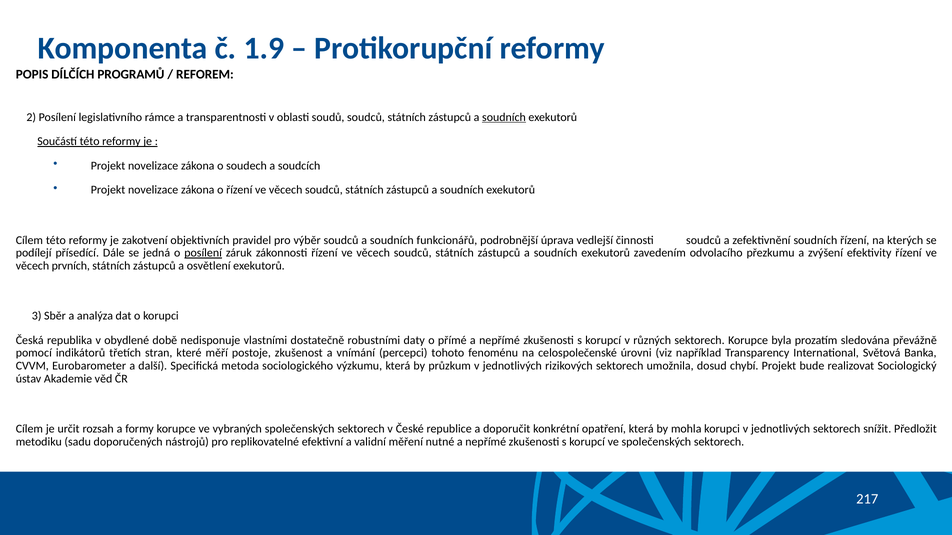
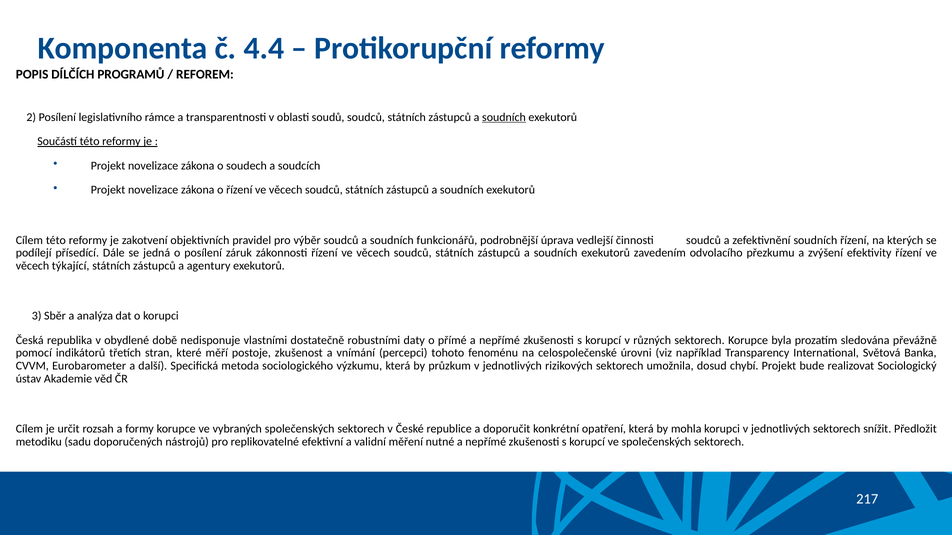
1.9: 1.9 -> 4.4 (264, 49)
posílení underline: present -> none (203, 253)
prvních: prvních -> týkající (71, 266)
osvětlení: osvětlení -> agentury (209, 266)
